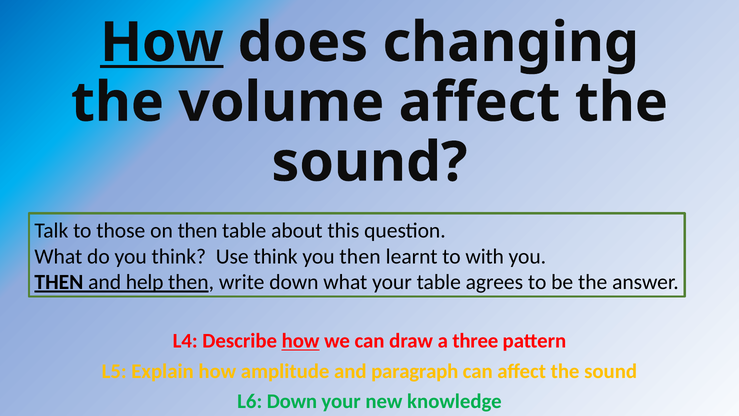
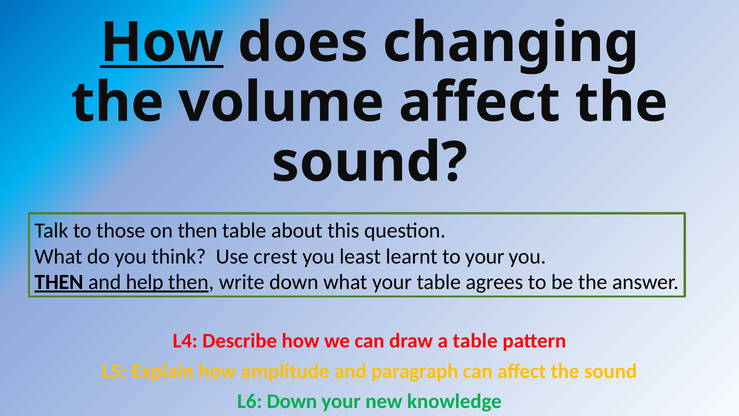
Use think: think -> crest (275, 256)
then: then -> least (360, 256)
to with: with -> your (485, 256)
how underline: present -> none (301, 341)
a three: three -> table (475, 341)
